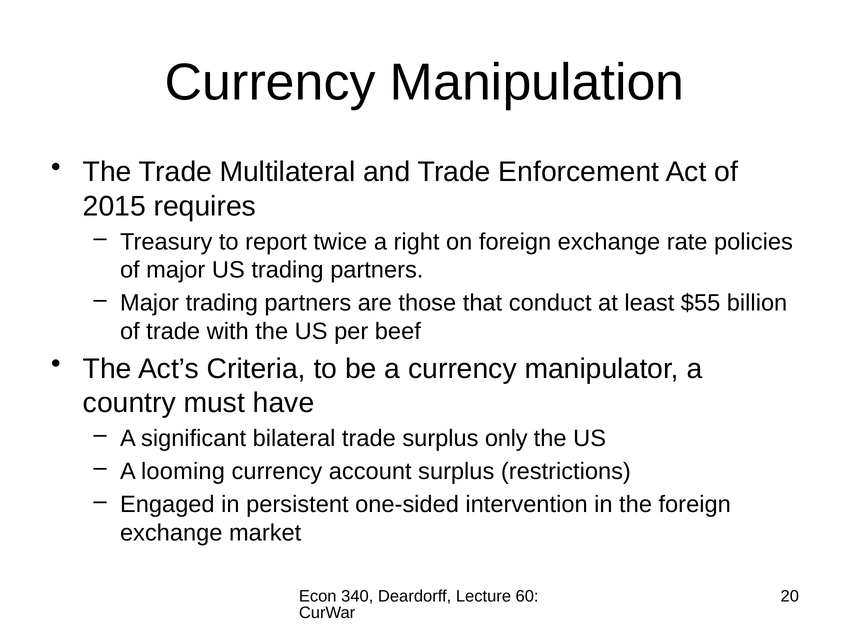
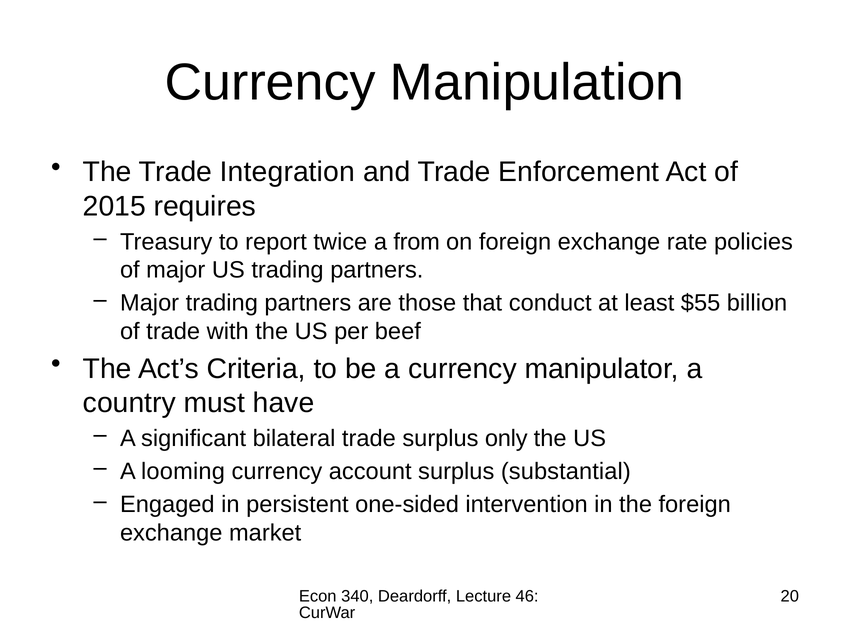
Multilateral: Multilateral -> Integration (287, 172)
right: right -> from (417, 242)
restrictions: restrictions -> substantial (566, 471)
60: 60 -> 46 (527, 596)
